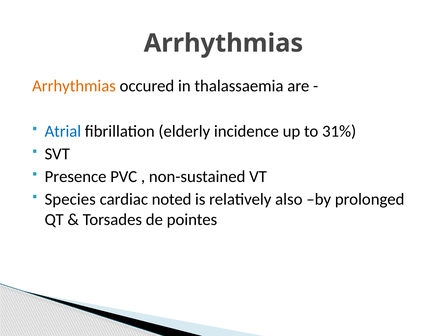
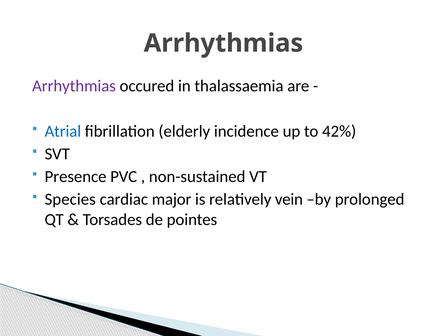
Arrhythmias colour: orange -> purple (74, 86)
31%: 31% -> 42% (339, 131)
noted: noted -> major (172, 199)
also: also -> vein (289, 199)
